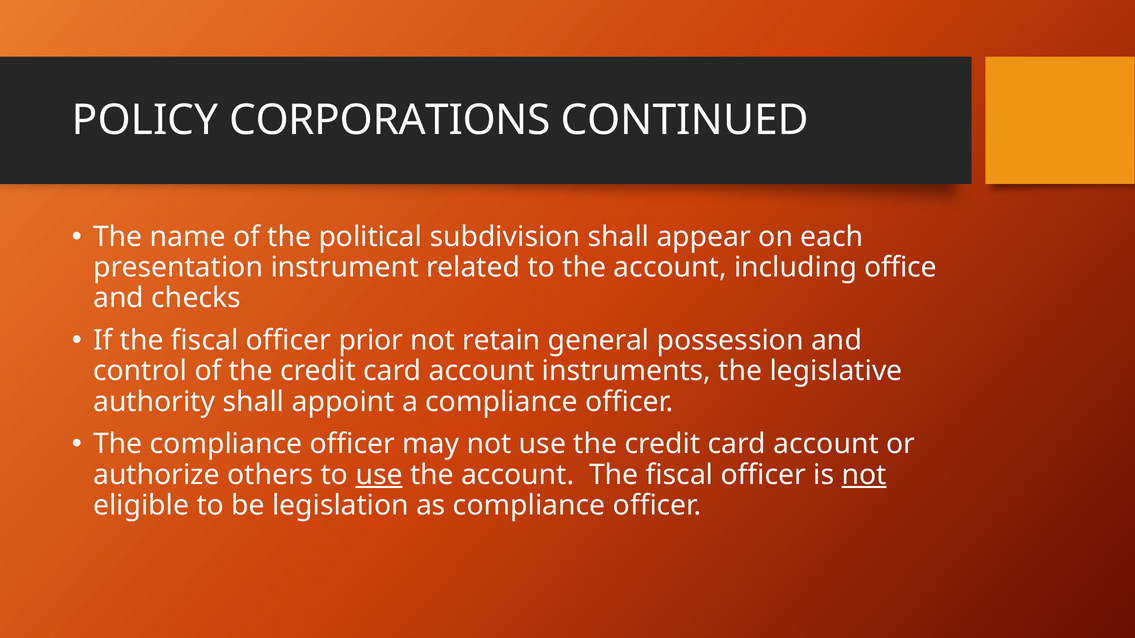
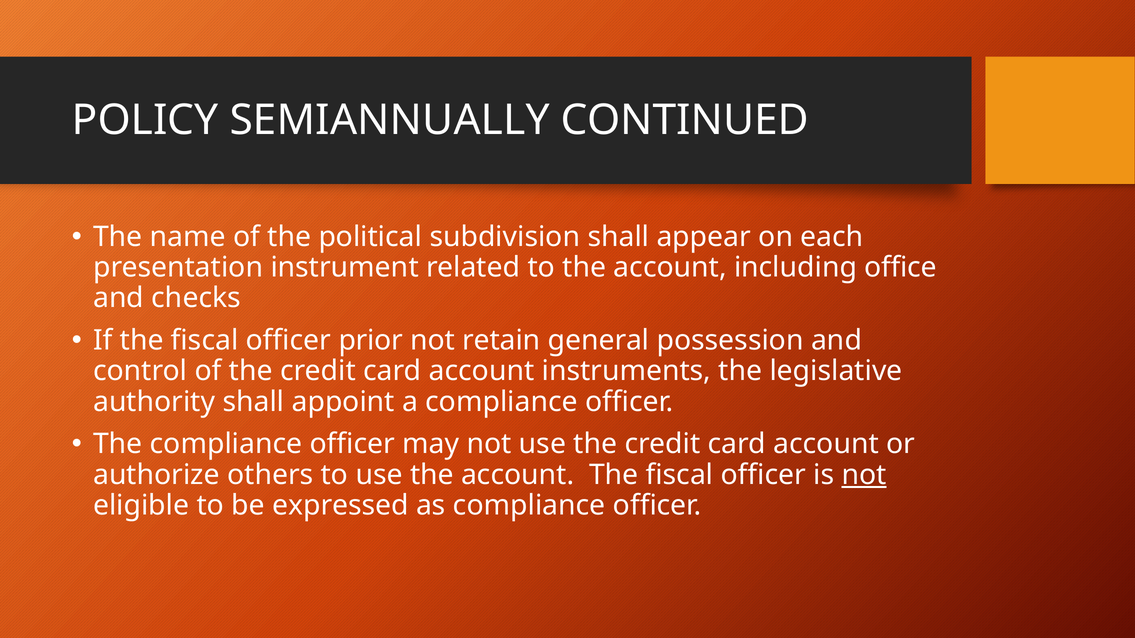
CORPORATIONS: CORPORATIONS -> SEMIANNUALLY (390, 120)
use underline: present -> none (379, 475)
legislation: legislation -> expressed (340, 506)
